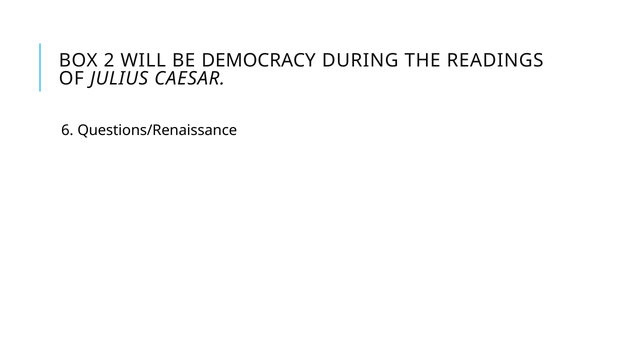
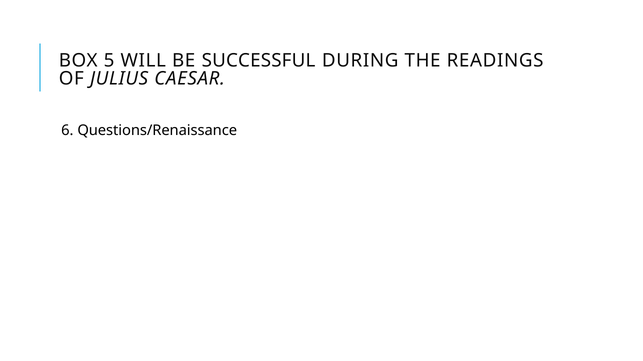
2: 2 -> 5 (109, 61)
DEMOCRACY: DEMOCRACY -> SUCCESSFUL (259, 61)
